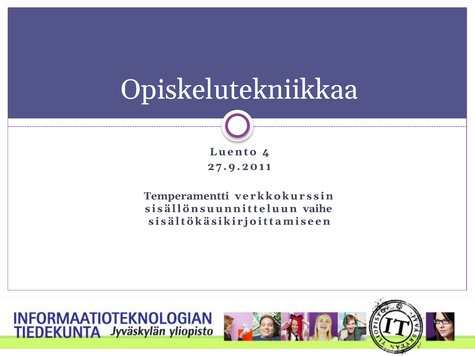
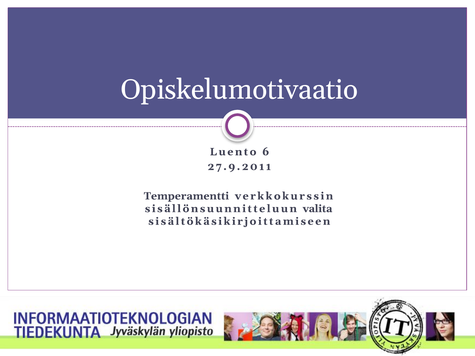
Opiskelutekniikkaa: Opiskelutekniikkaa -> Opiskelumotivaatio (239, 90)
4: 4 -> 6 (266, 152)
vaihe: vaihe -> valita (318, 209)
